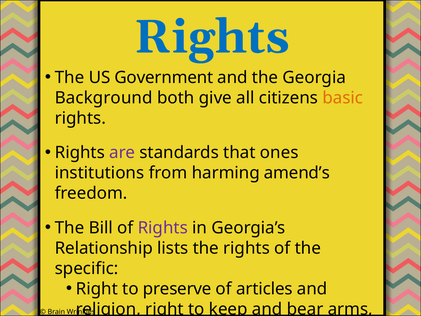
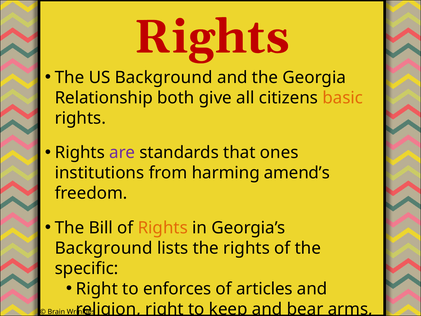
Rights colour: blue -> red (212, 37)
US Government: Government -> Background (164, 77)
Background: Background -> Relationship (104, 98)
Rights colour: purple -> orange (163, 228)
Relationship: Relationship -> Background (104, 248)
preserve: preserve -> enforces (177, 289)
